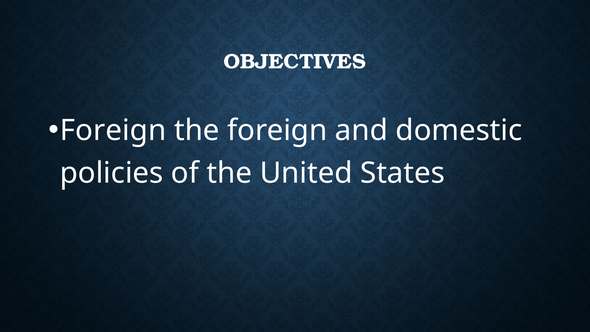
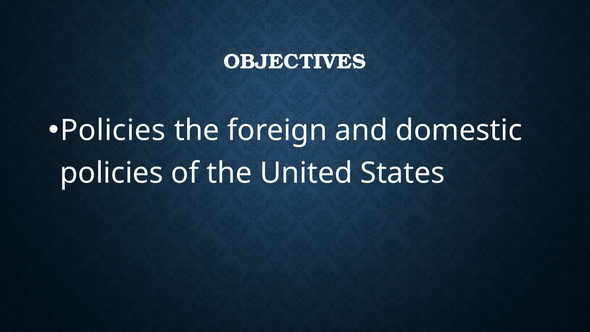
Foreign: Foreign -> Policies (113, 130)
